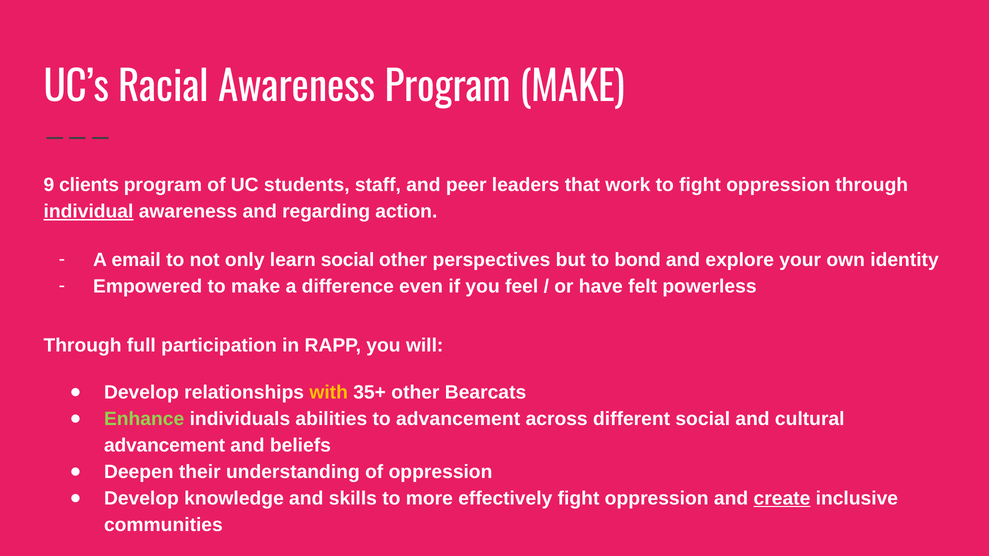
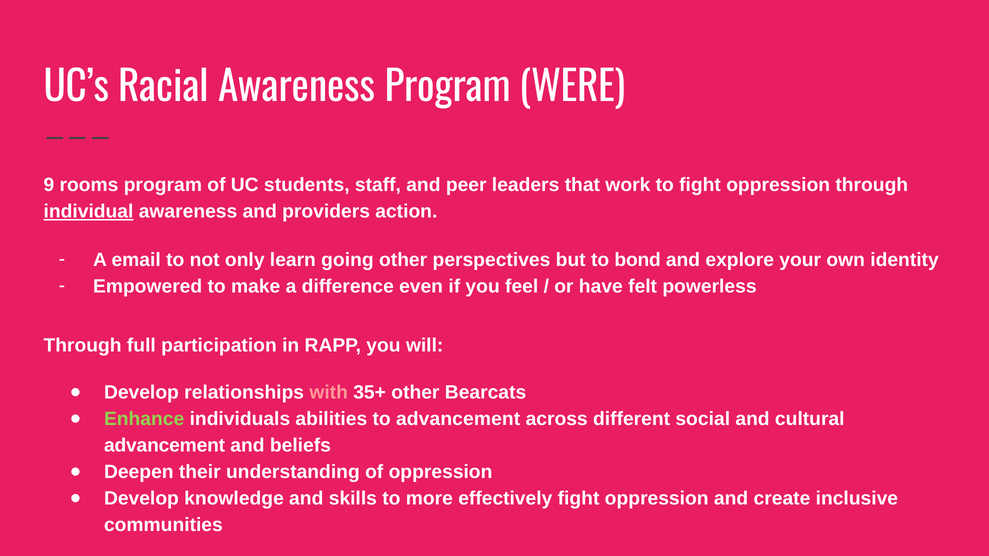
Program MAKE: MAKE -> WERE (572, 88)
clients: clients -> rooms (89, 185)
regarding: regarding -> providers (326, 212)
learn social: social -> going (347, 260)
with colour: yellow -> pink (329, 393)
create underline: present -> none (782, 499)
